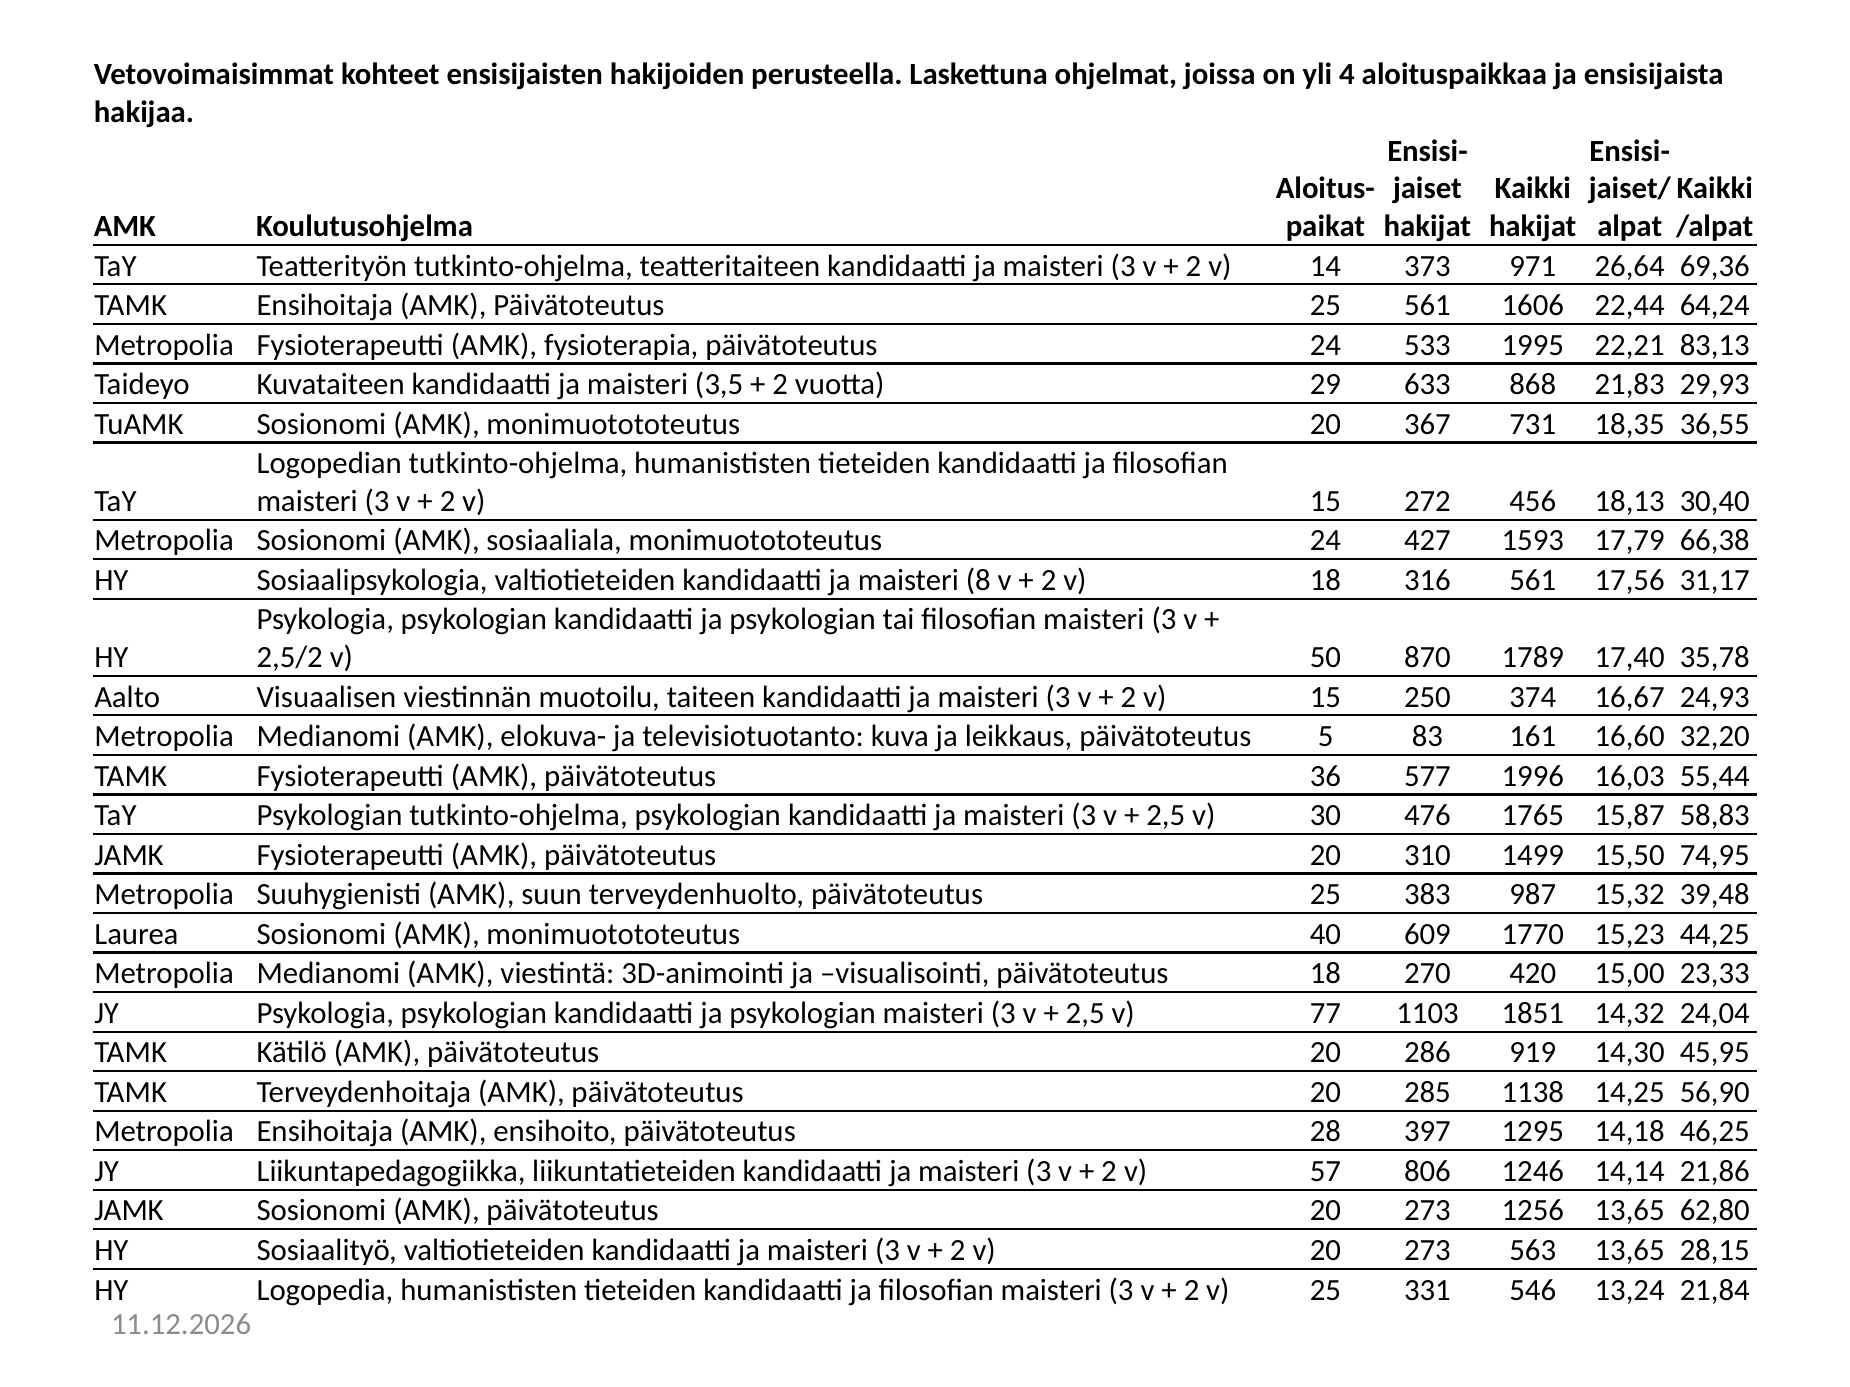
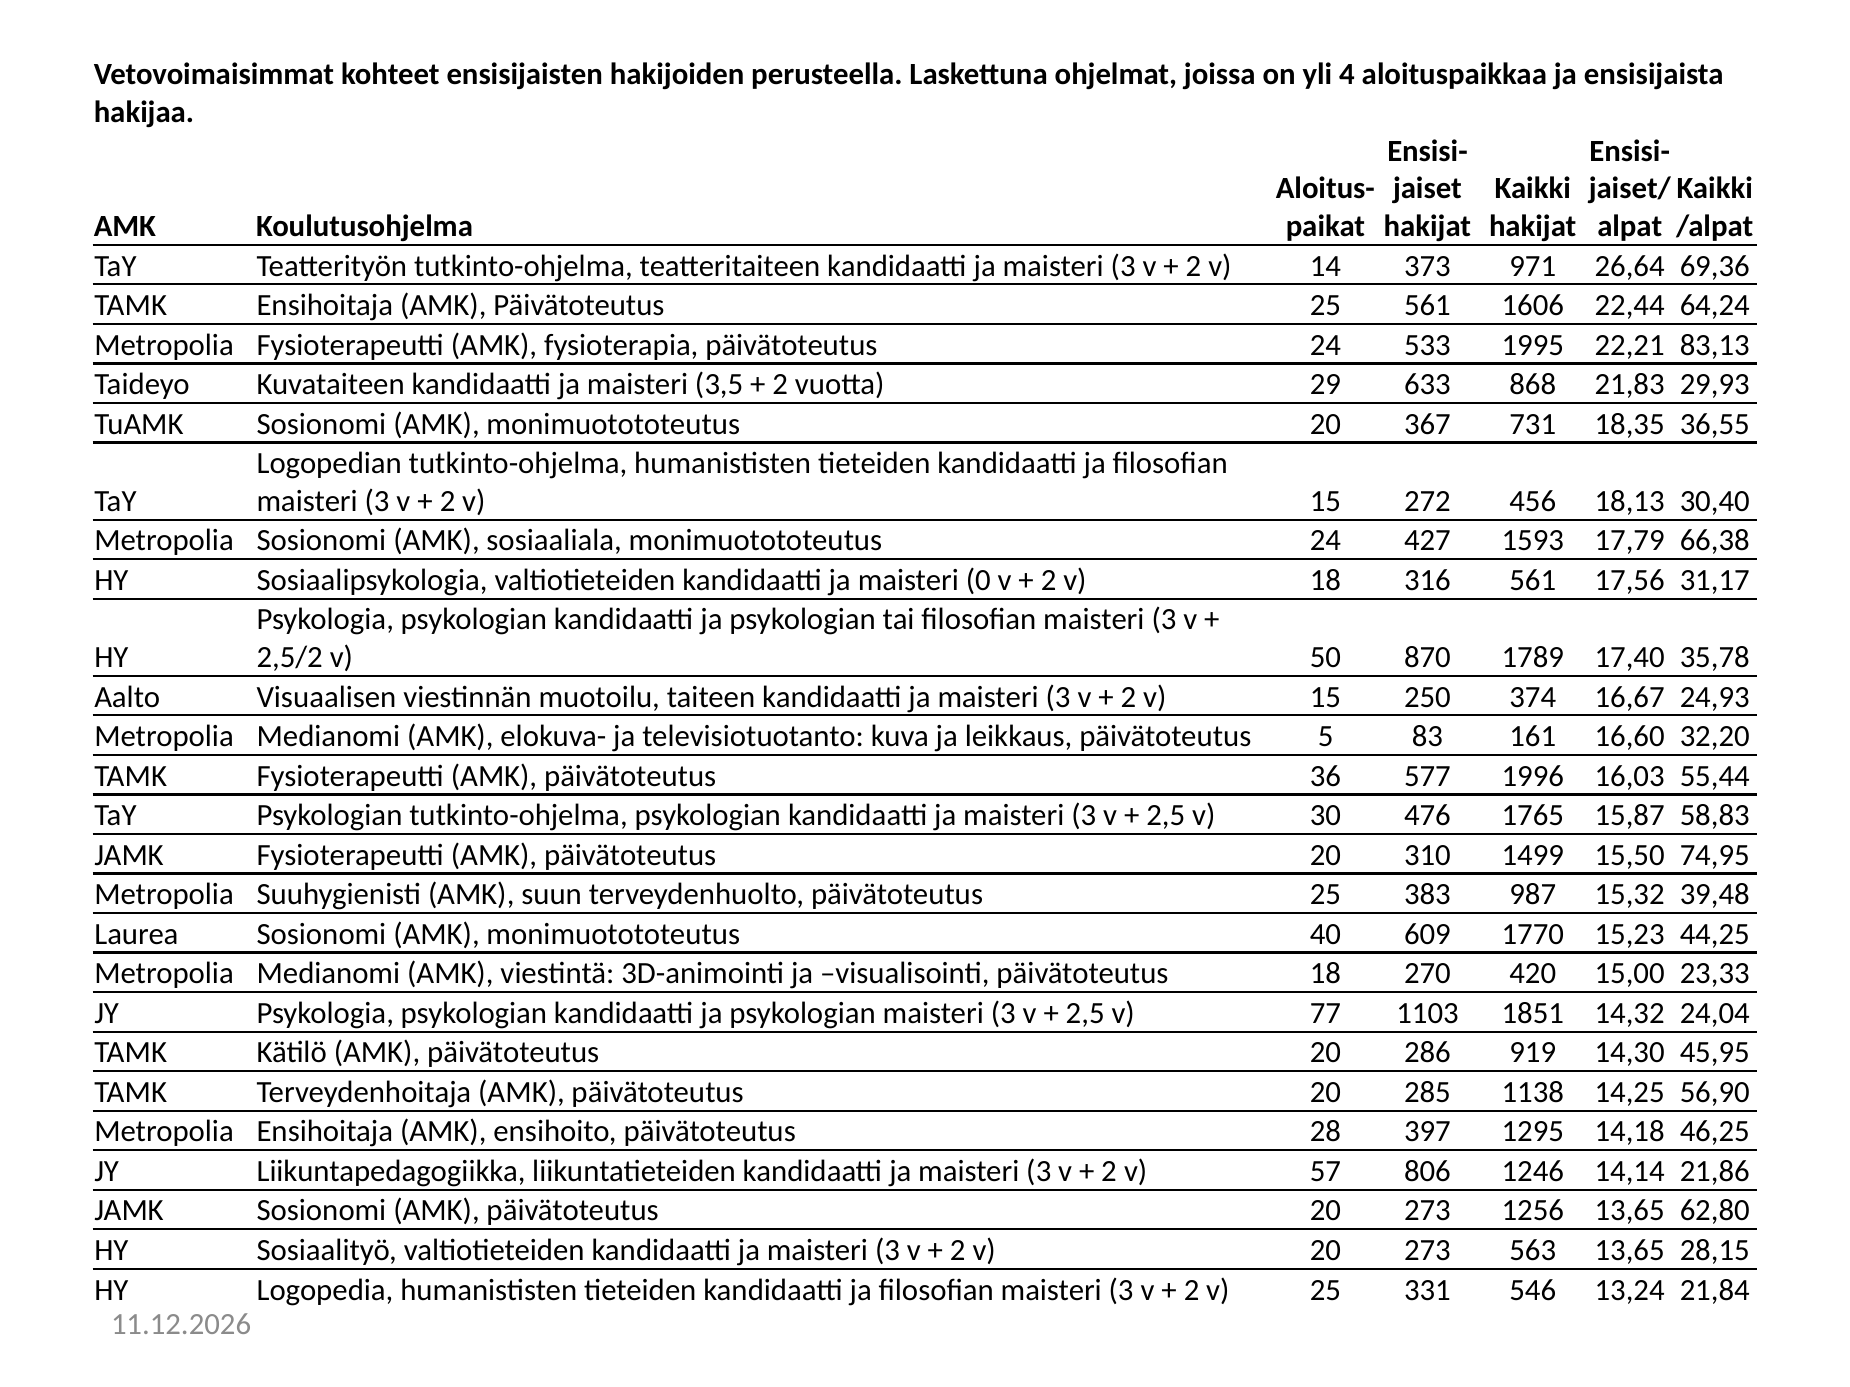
8: 8 -> 0 (978, 580)
